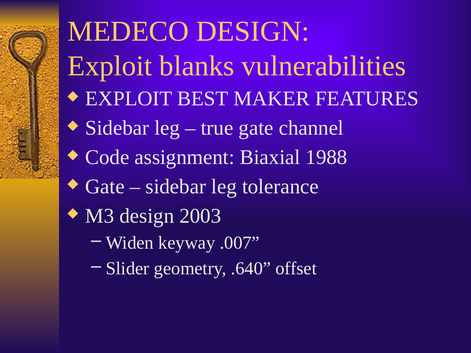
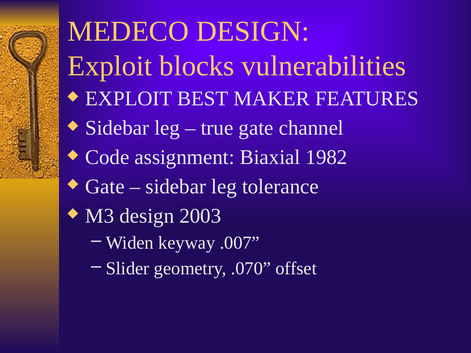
blanks: blanks -> blocks (197, 66)
1988: 1988 -> 1982 (326, 157)
.640: .640 -> .070 (251, 269)
